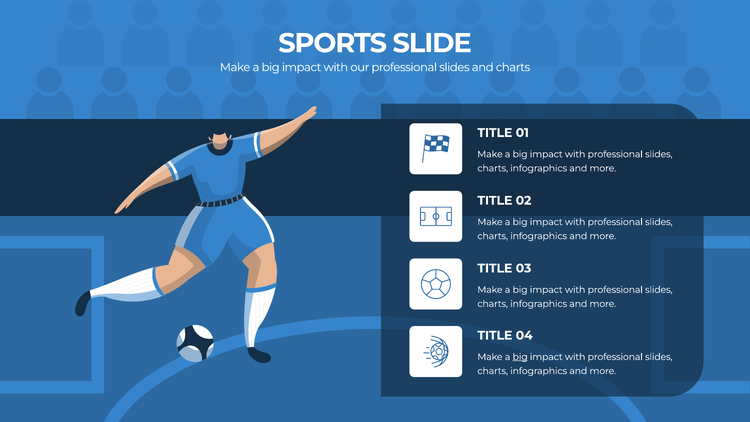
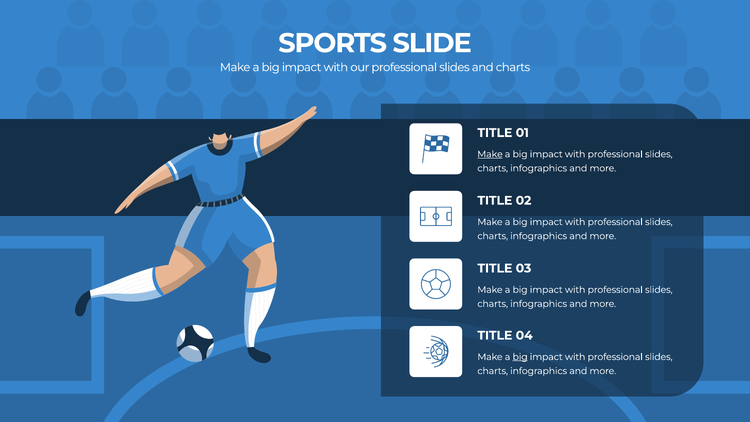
Make underline: none -> present (490, 154)
